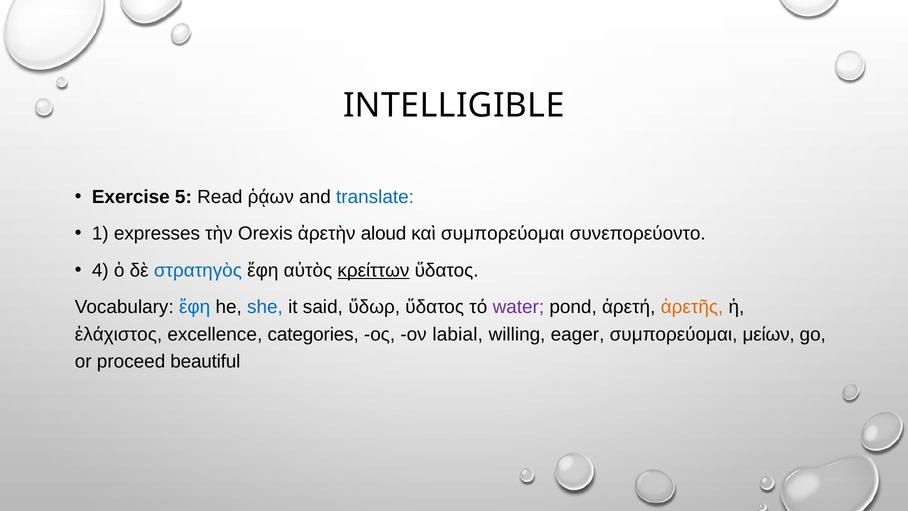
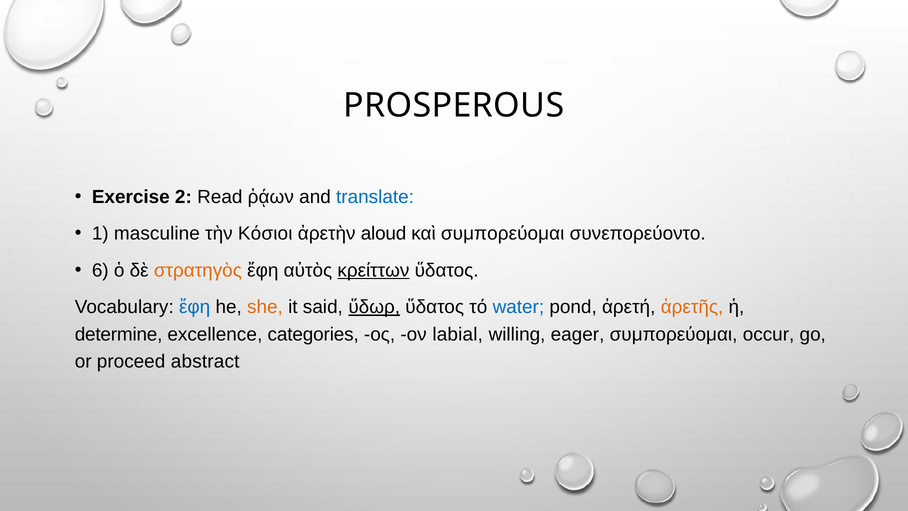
INTELLIGIBLE: INTELLIGIBLE -> PROSPEROUS (454, 105)
5: 5 -> 2 (183, 197)
expresses: expresses -> masculine (157, 234)
Orexis: Orexis -> Κόσιοι (265, 234)
4: 4 -> 6 (100, 270)
στρατηγὸς colour: blue -> orange (198, 270)
she colour: blue -> orange (265, 307)
ὕδωρ underline: none -> present (374, 307)
water colour: purple -> blue (518, 307)
ἐλάχιστος: ἐλάχιστος -> determine (119, 334)
μείων: μείων -> occur (769, 334)
beautiful: beautiful -> abstract (205, 361)
